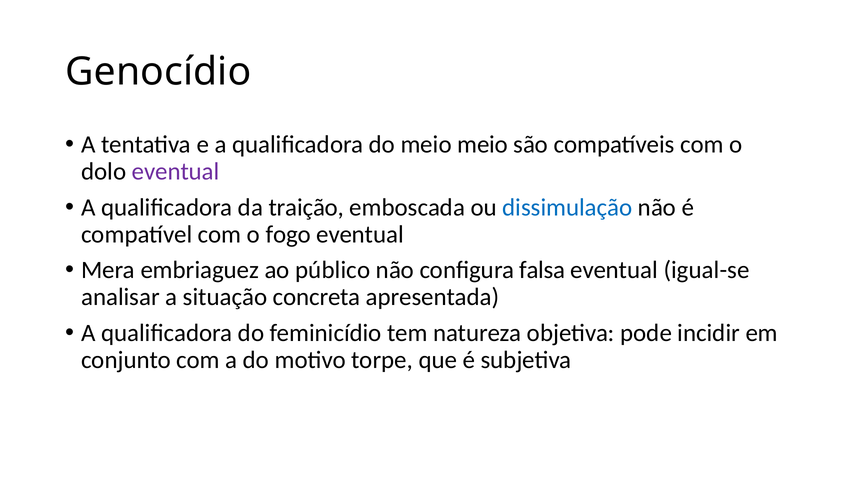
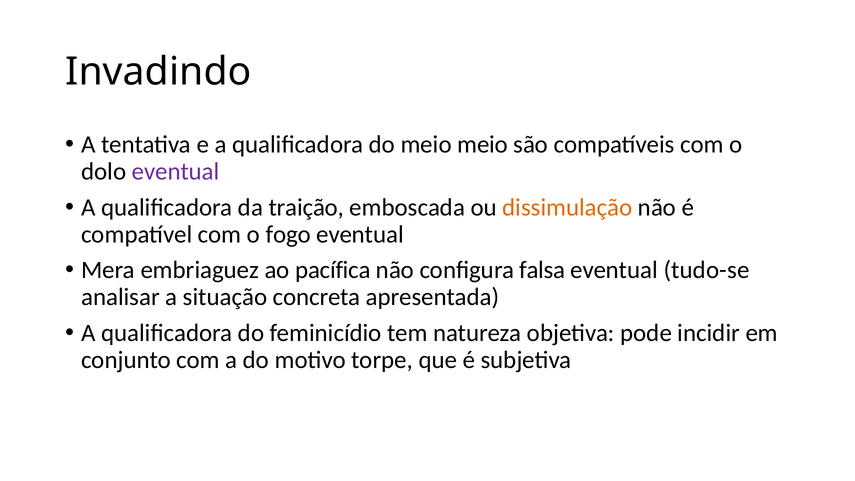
Genocídio: Genocídio -> Invadindo (158, 72)
dissimulação colour: blue -> orange (567, 207)
público: público -> pacífica (333, 270)
igual-se: igual-se -> tudo-se (706, 270)
